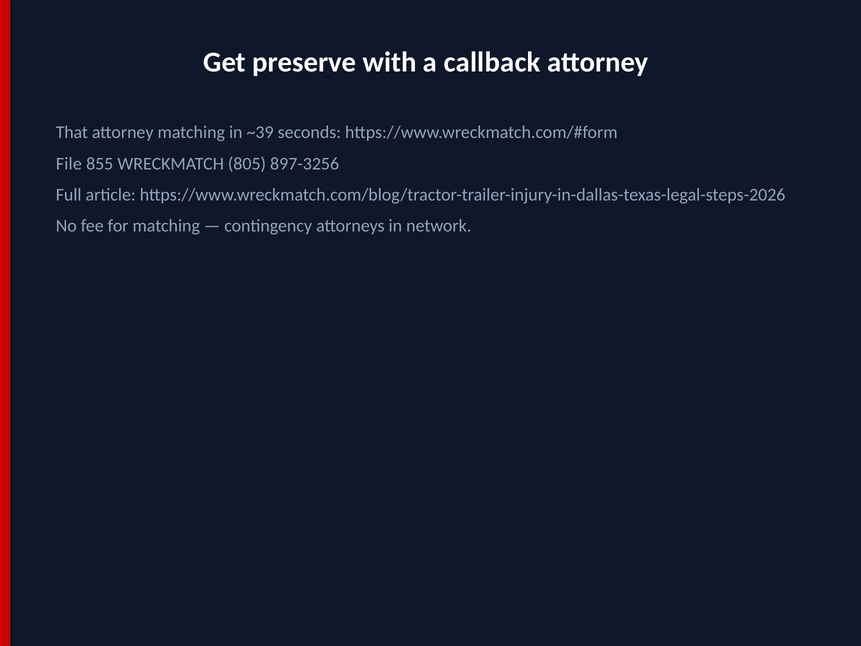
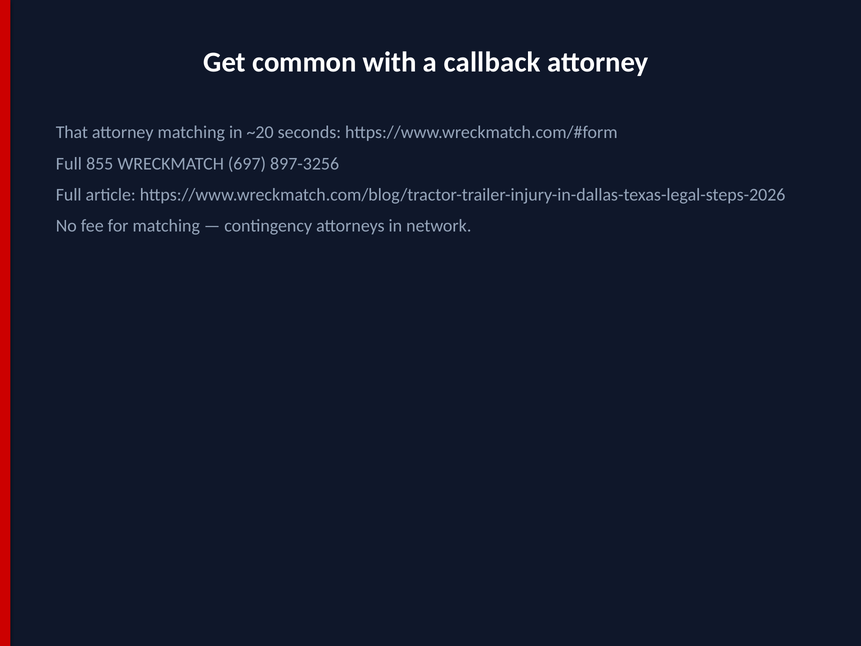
preserve: preserve -> common (304, 62)
~39: ~39 -> ~20 (260, 132)
File: File -> Full (69, 164)
805: 805 -> 697 (247, 164)
